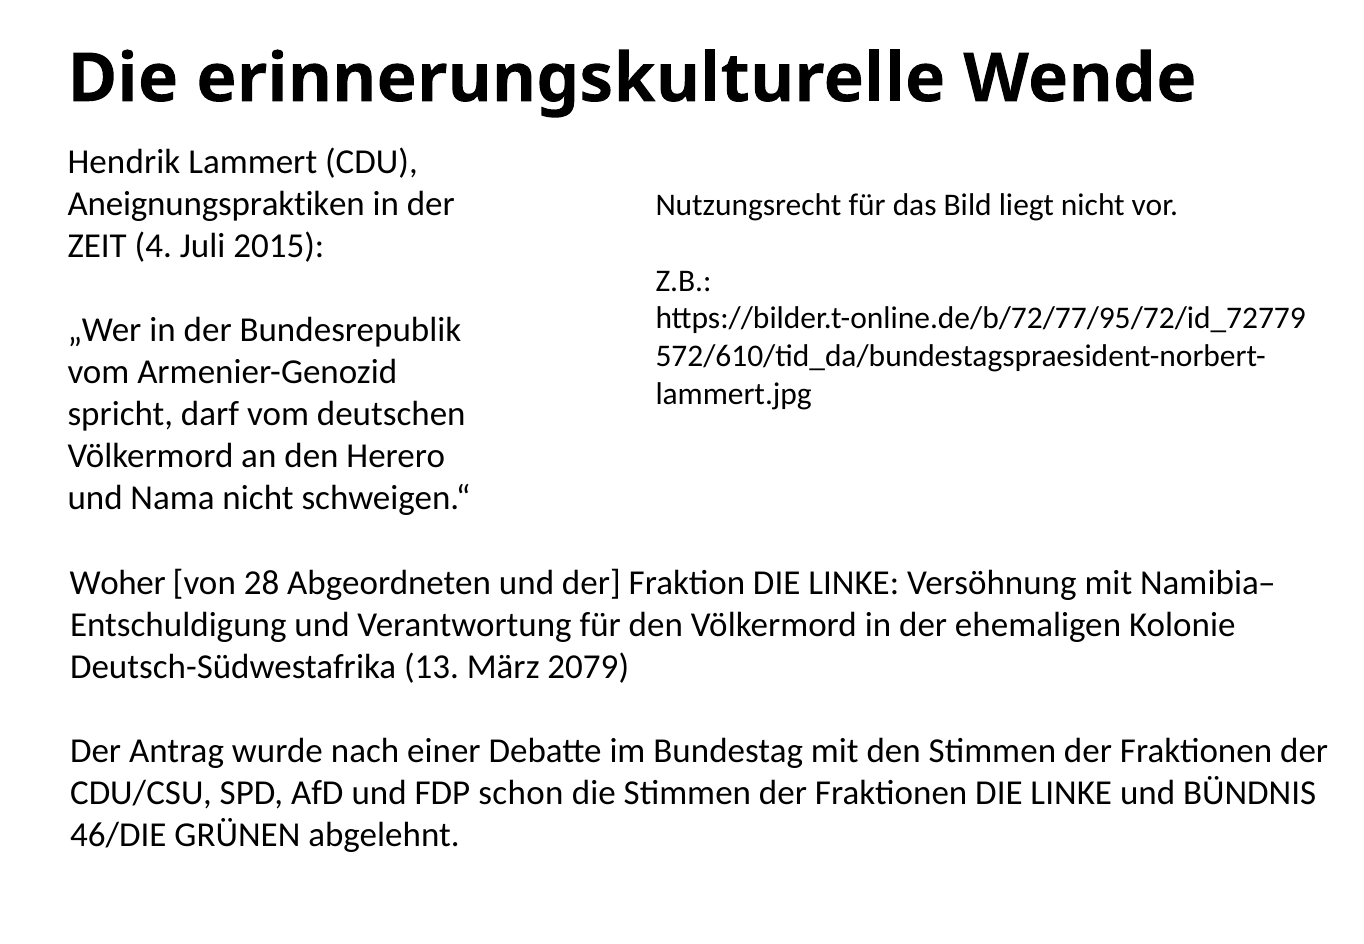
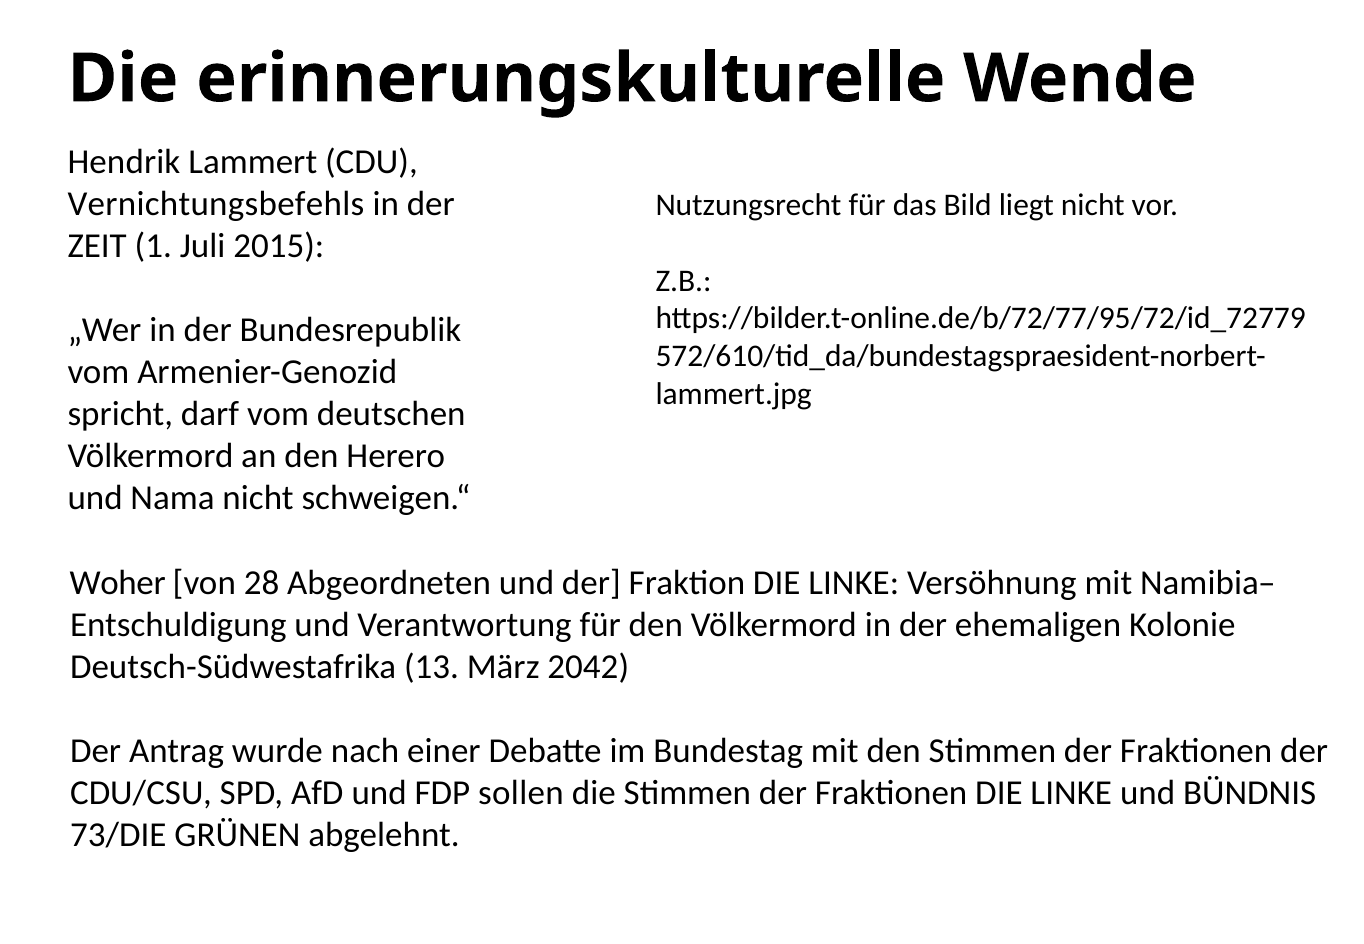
Aneignungspraktiken: Aneignungspraktiken -> Vernichtungsbefehls (216, 204)
4: 4 -> 1 (153, 246)
2079: 2079 -> 2042 (588, 668)
schon: schon -> sollen (521, 794)
46/DIE: 46/DIE -> 73/DIE (118, 835)
